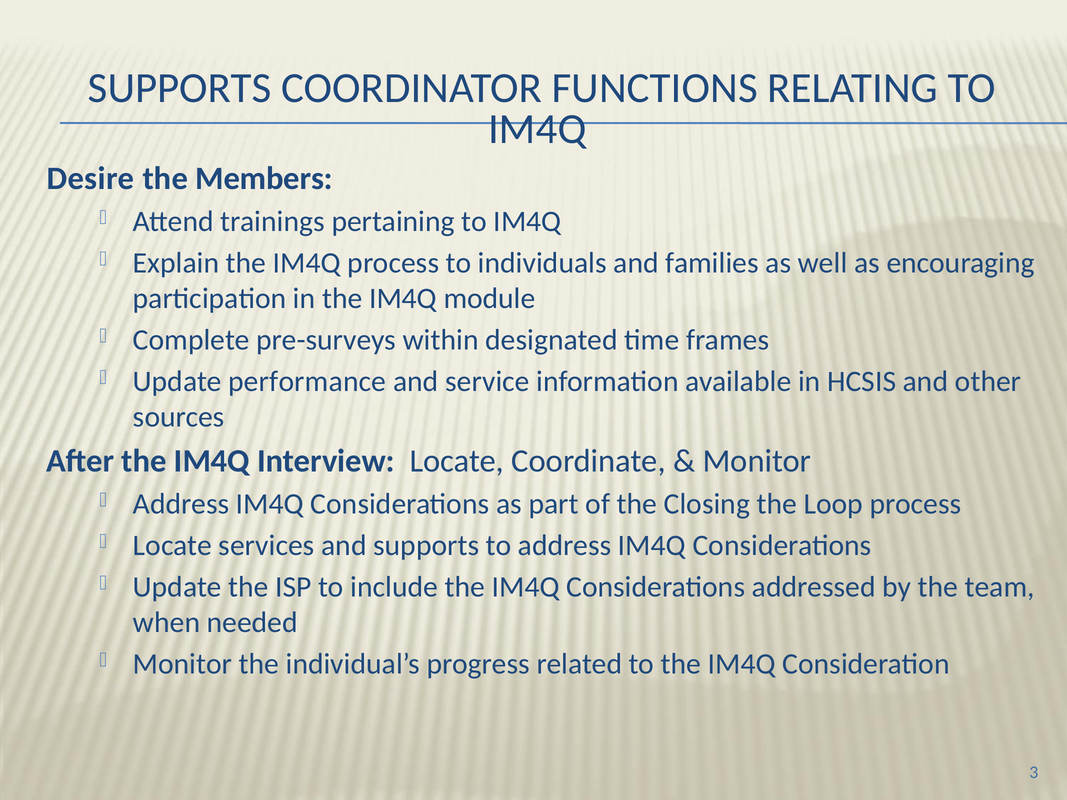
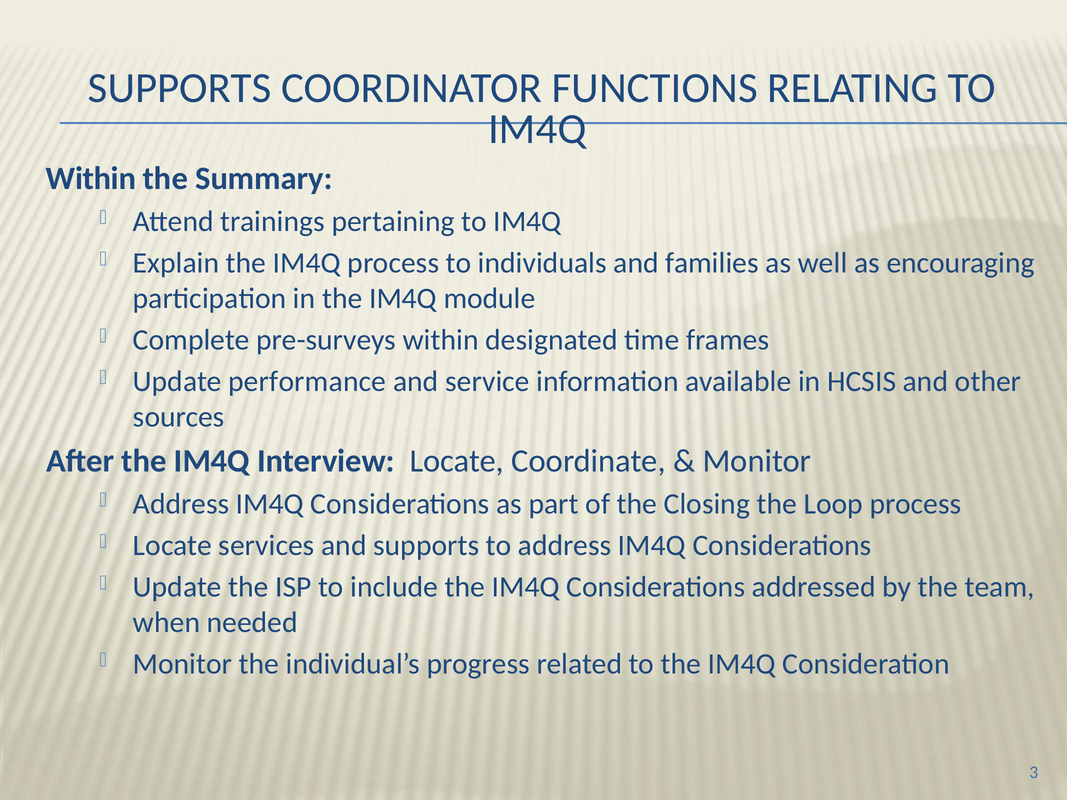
Desire: Desire -> Within (91, 178)
Members: Members -> Summary (264, 178)
